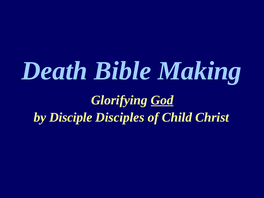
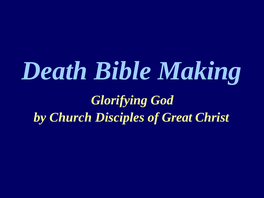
God underline: present -> none (162, 100)
Disciple: Disciple -> Church (71, 117)
Child: Child -> Great (177, 117)
